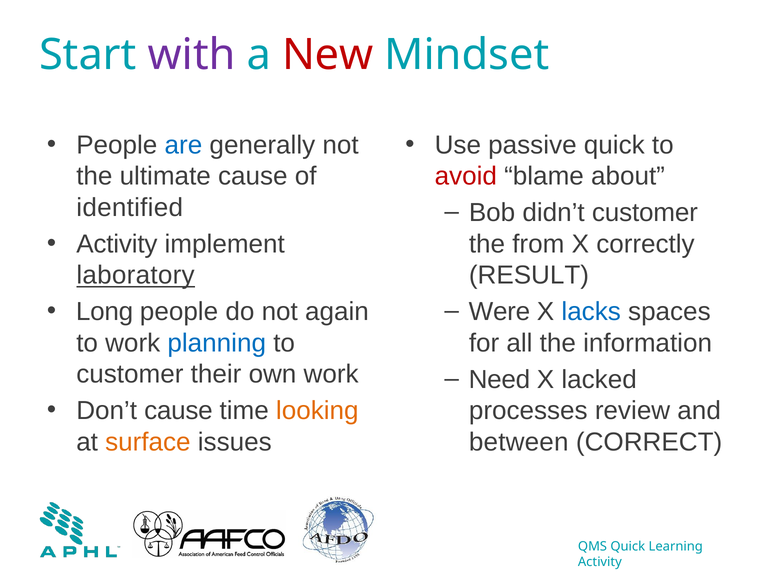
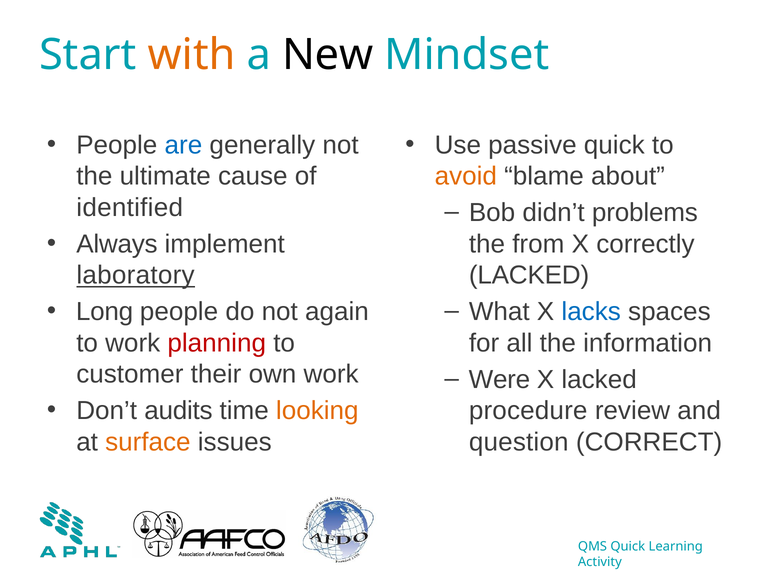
with colour: purple -> orange (192, 55)
New colour: red -> black (328, 55)
avoid colour: red -> orange (466, 176)
didn’t customer: customer -> problems (645, 213)
Activity: Activity -> Always (117, 244)
RESULT: RESULT -> LACKED (529, 276)
Were: Were -> What (499, 312)
planning colour: blue -> red (217, 343)
Need: Need -> Were (499, 380)
Don’t cause: cause -> audits (178, 411)
processes: processes -> procedure (528, 411)
between: between -> question (519, 442)
